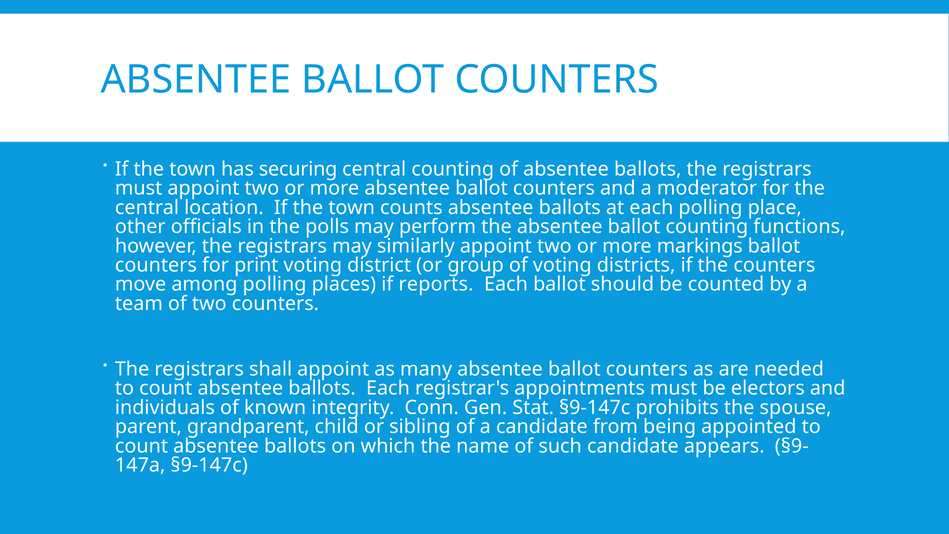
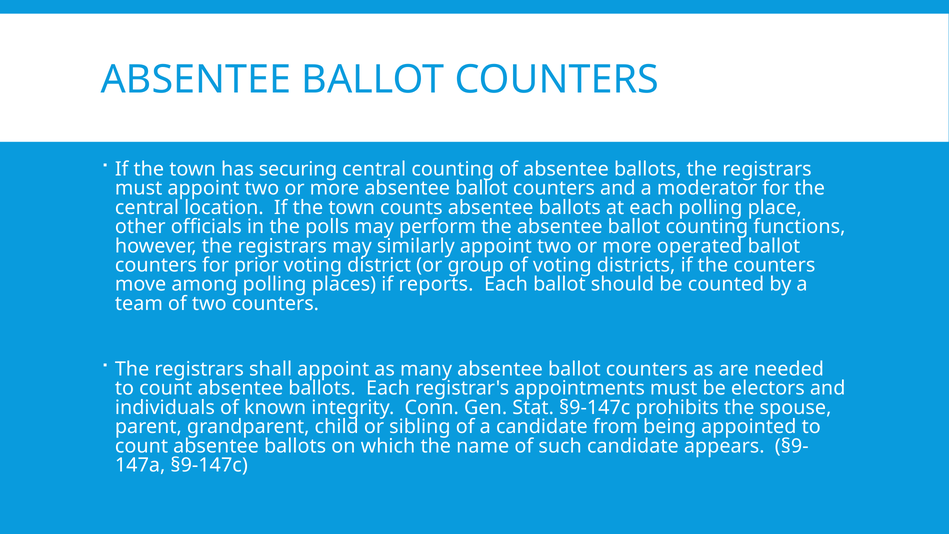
markings: markings -> operated (700, 246)
print: print -> prior (256, 265)
